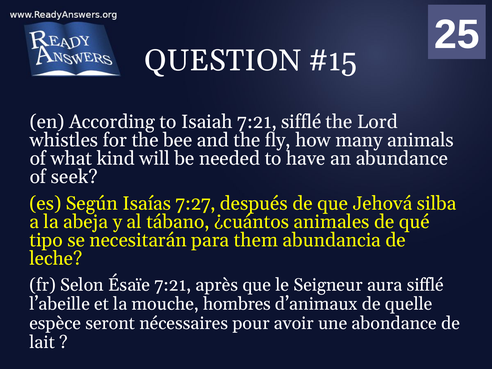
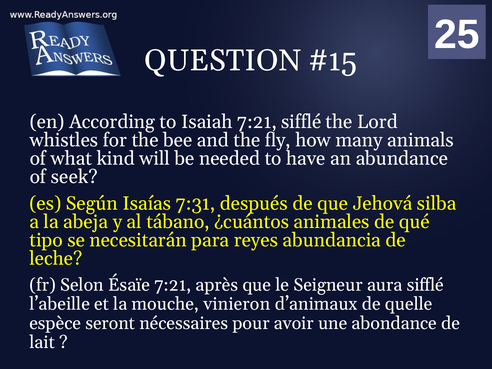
7:27: 7:27 -> 7:31 (196, 203)
them: them -> reyes (256, 240)
hombres: hombres -> vinieron (237, 304)
